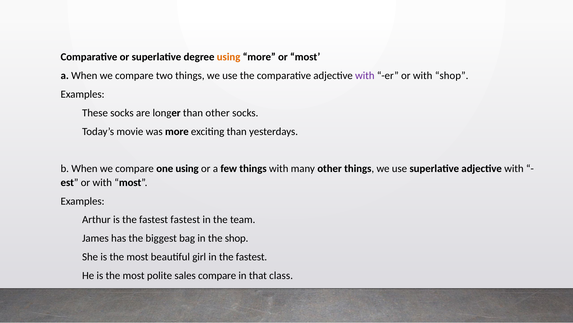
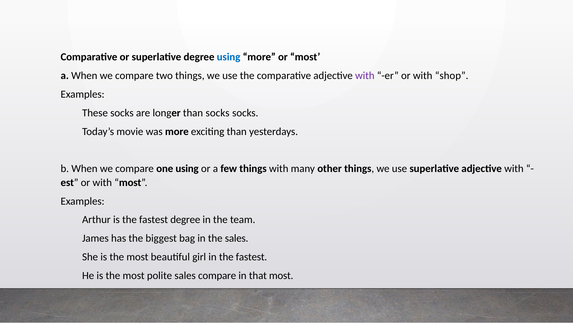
using colour: orange -> blue (229, 57)
than other: other -> socks (218, 113)
fastest fastest: fastest -> degree (185, 219)
the shop: shop -> sales (237, 238)
that class: class -> most (281, 275)
